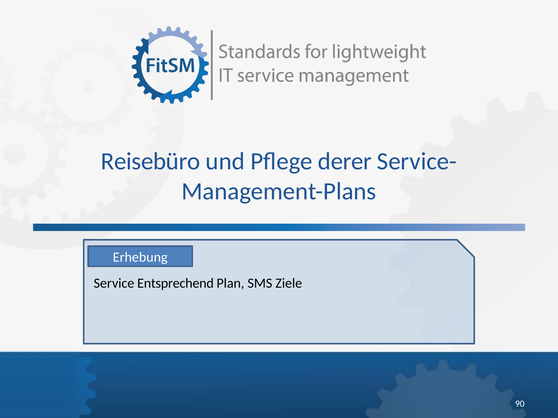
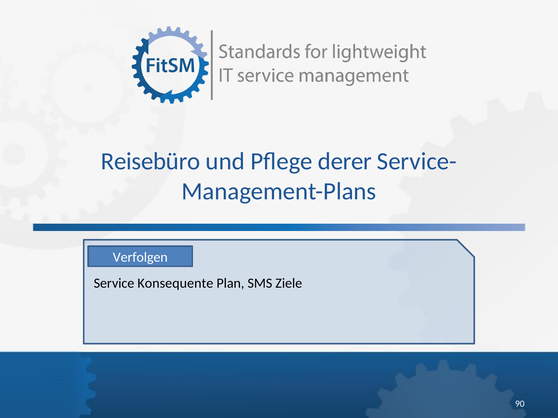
Erhebung: Erhebung -> Verfolgen (140, 258)
Entsprechend: Entsprechend -> Konsequente (175, 284)
